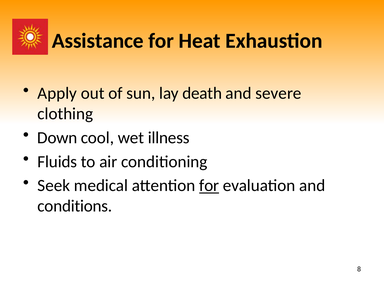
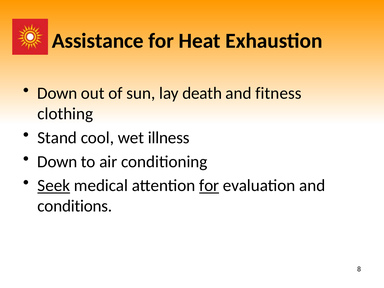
Apply: Apply -> Down (57, 93)
severe: severe -> fitness (278, 93)
Down: Down -> Stand (57, 138)
Fluids: Fluids -> Down (57, 162)
Seek underline: none -> present (54, 186)
